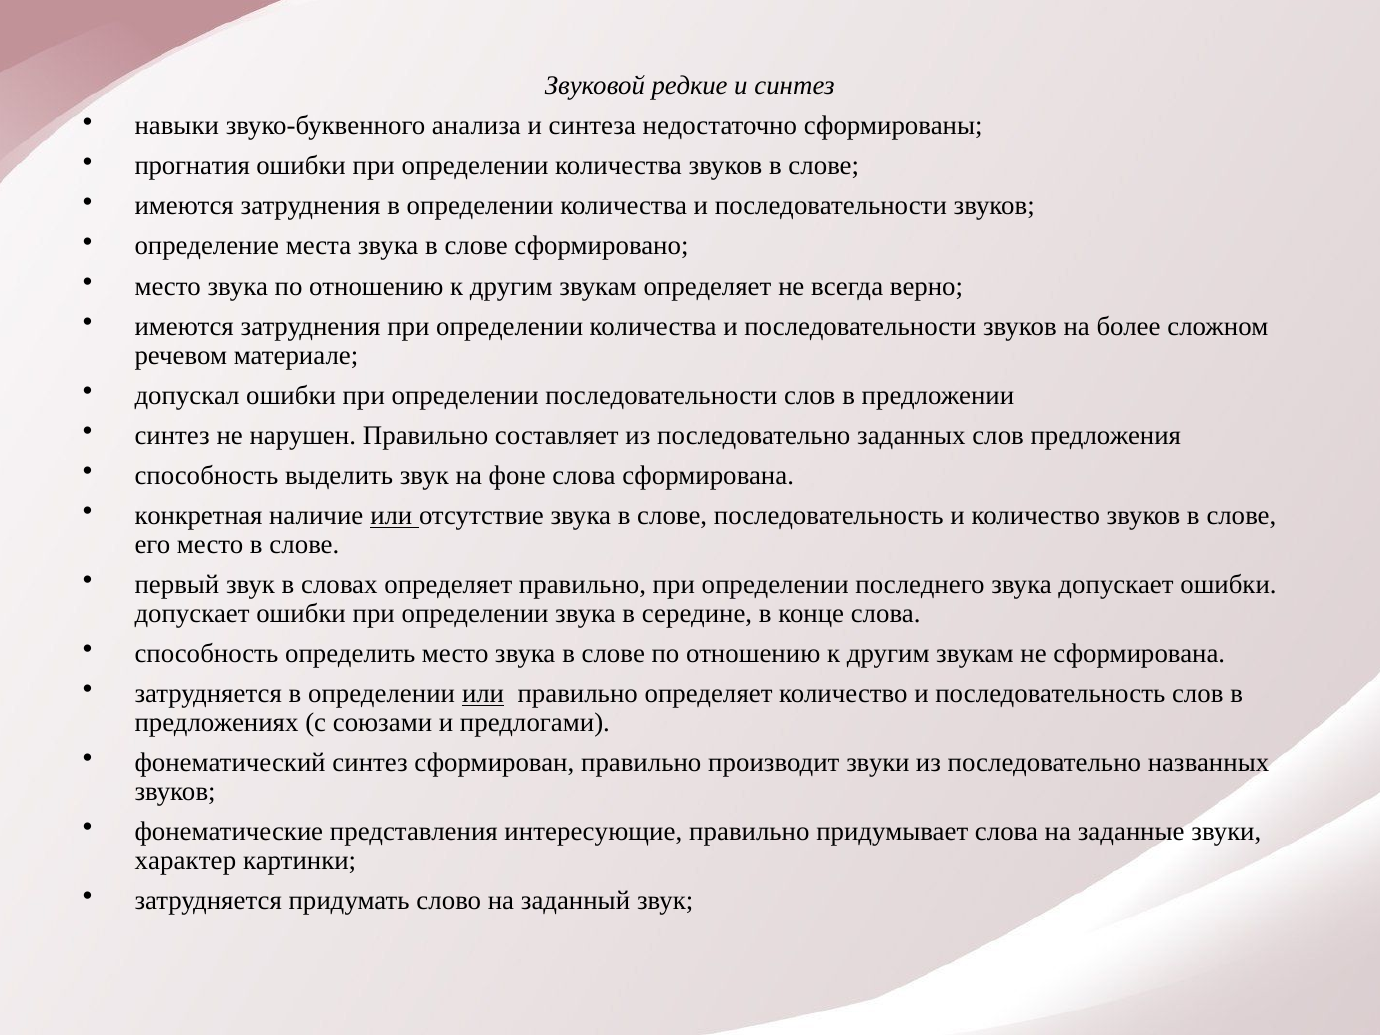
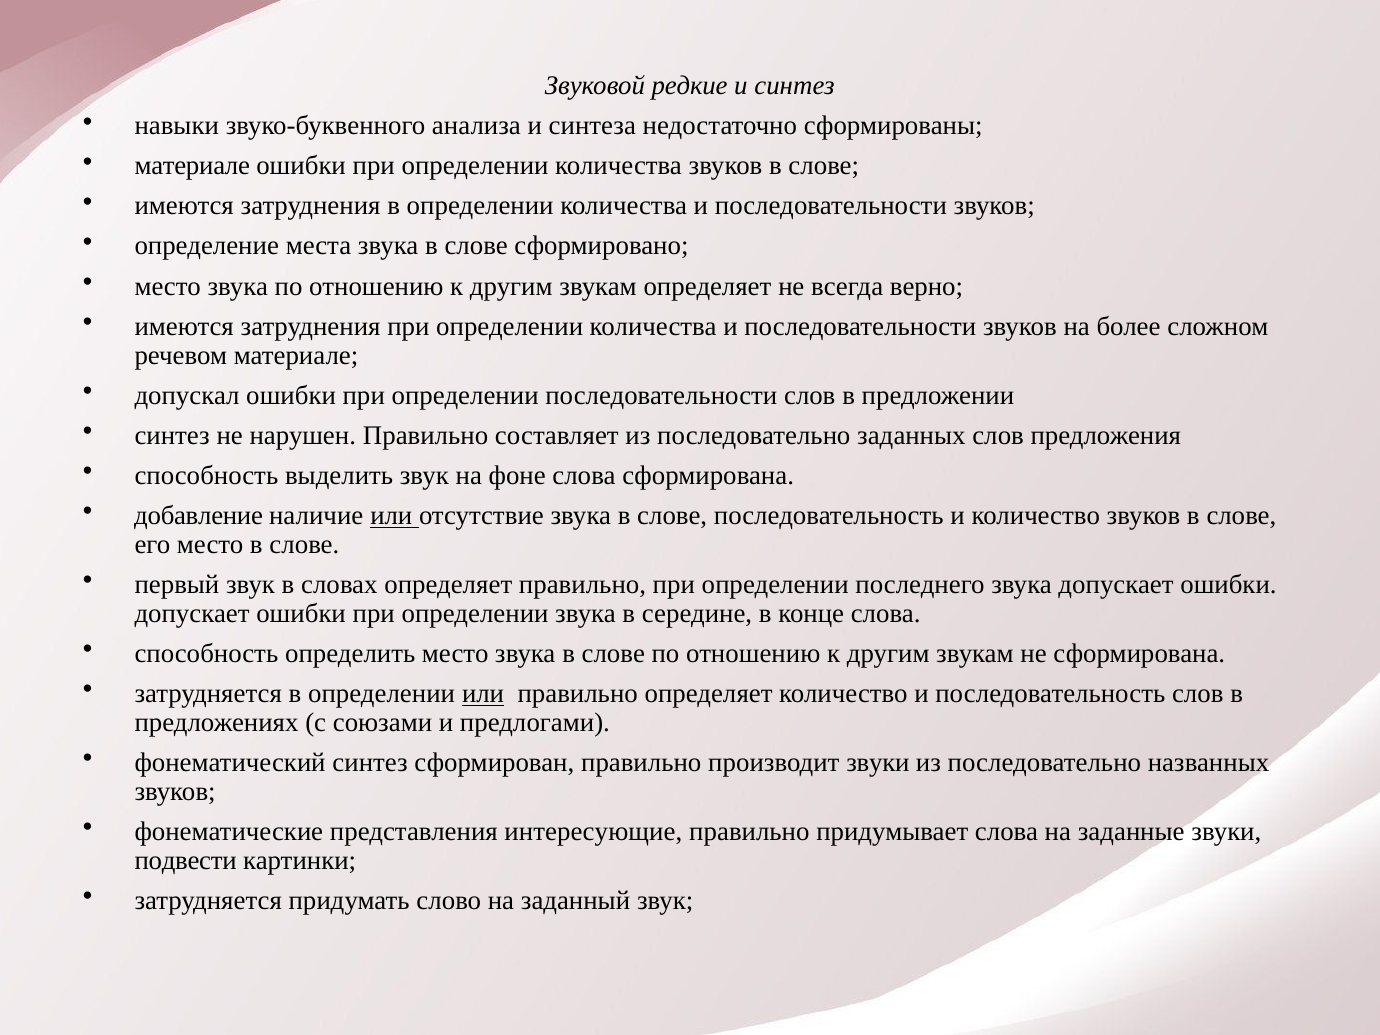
прогнатия: прогнатия -> материале (192, 166)
конкретная: конкретная -> добавление (199, 515)
характер: характер -> подвести (186, 861)
